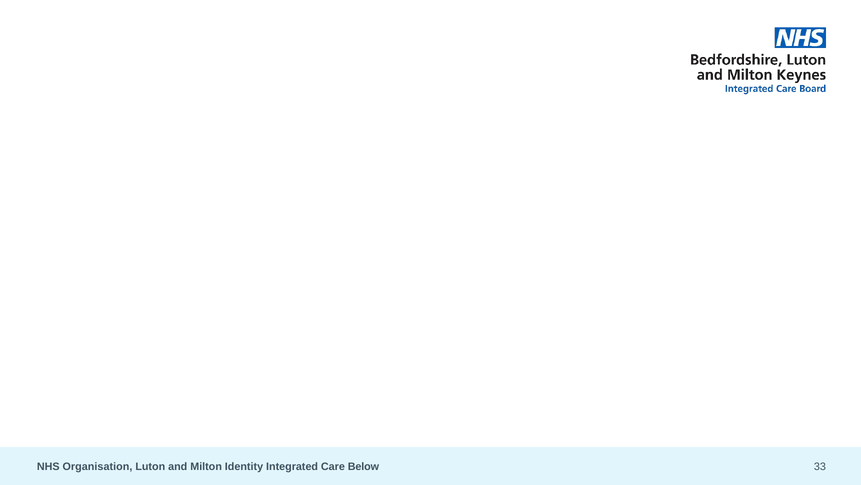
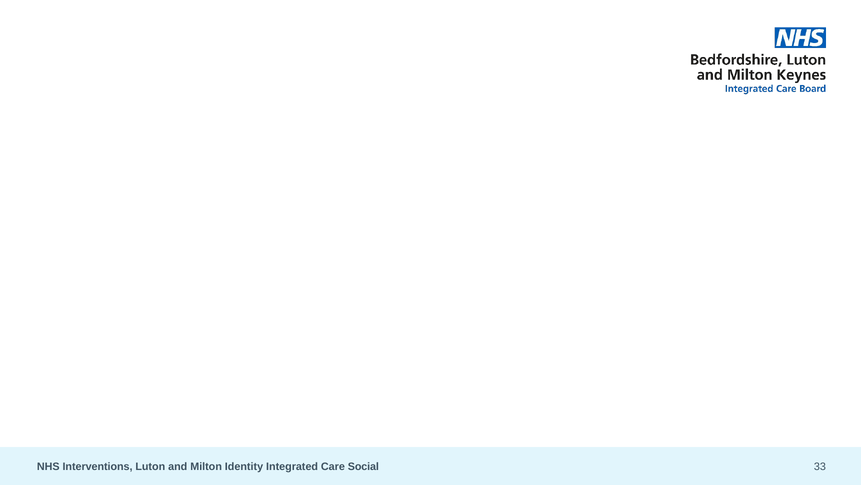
Organisation: Organisation -> Interventions (98, 466)
Below: Below -> Social (363, 466)
